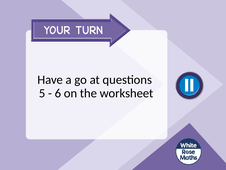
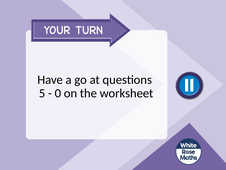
6: 6 -> 0 (58, 93)
